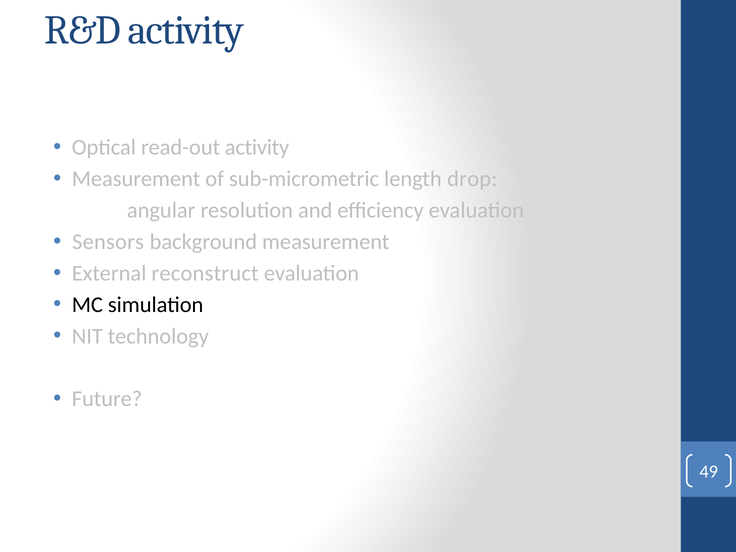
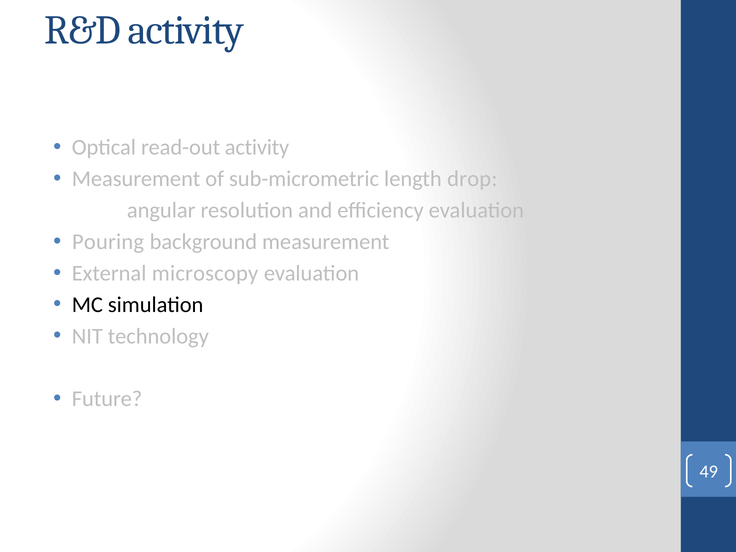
Sensors: Sensors -> Pouring (108, 242)
reconstruct: reconstruct -> microscopy (205, 273)
